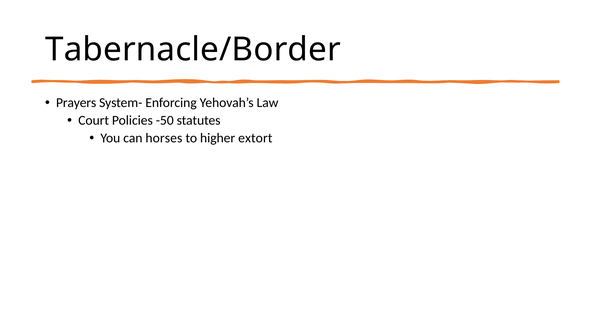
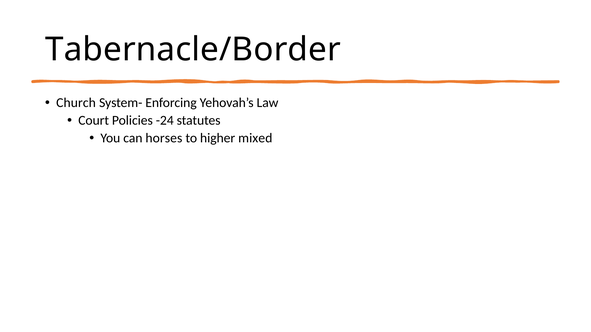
Prayers: Prayers -> Church (76, 103)
-50: -50 -> -24 (165, 121)
extort: extort -> mixed (255, 138)
